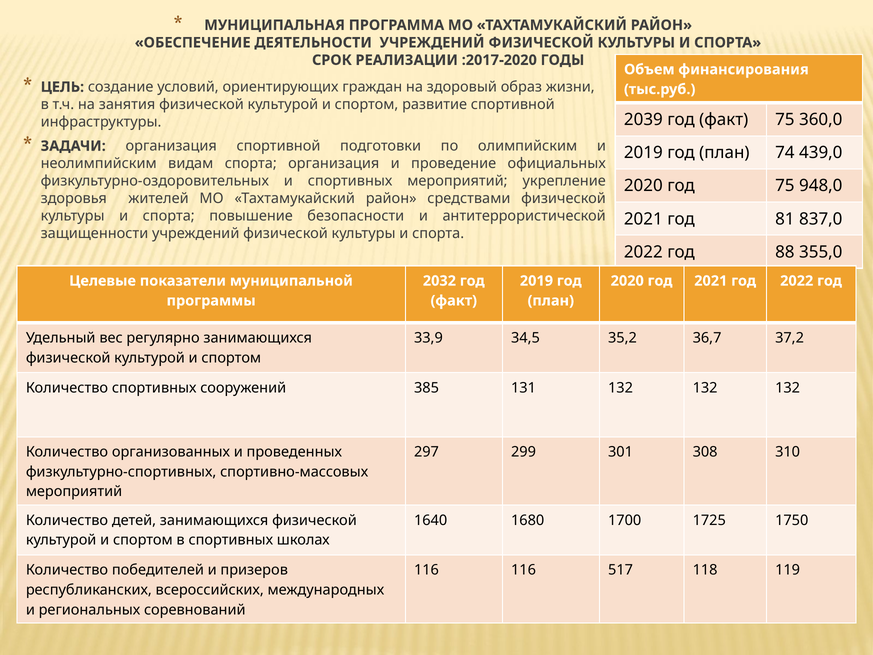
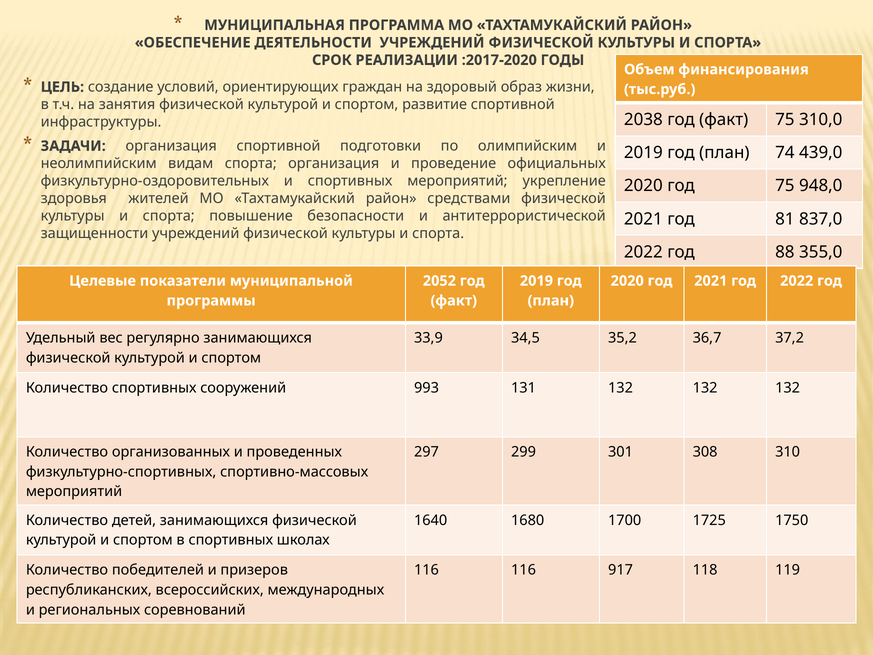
2039: 2039 -> 2038 (643, 120)
360,0: 360,0 -> 310,0 (821, 120)
2032: 2032 -> 2052 (439, 281)
385: 385 -> 993 (426, 388)
517: 517 -> 917 (621, 570)
